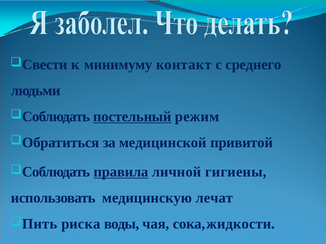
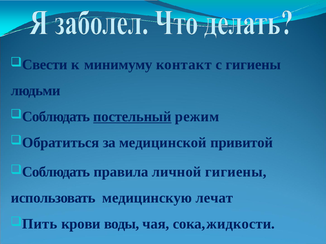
с среднего: среднего -> гигиены (253, 65)
правила underline: present -> none (121, 172)
риска: риска -> крови (81, 224)
